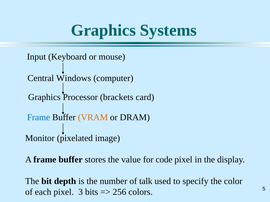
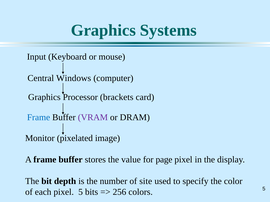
VRAM colour: orange -> purple (93, 118)
code: code -> page (164, 160)
talk: talk -> site (146, 182)
pixel 3: 3 -> 5 (81, 192)
